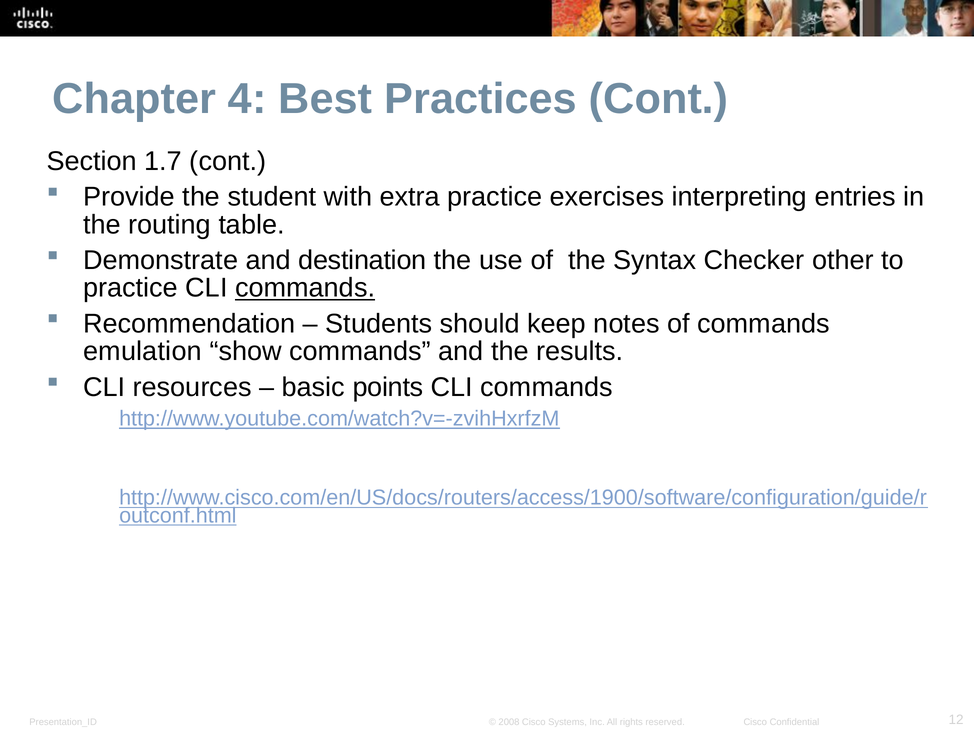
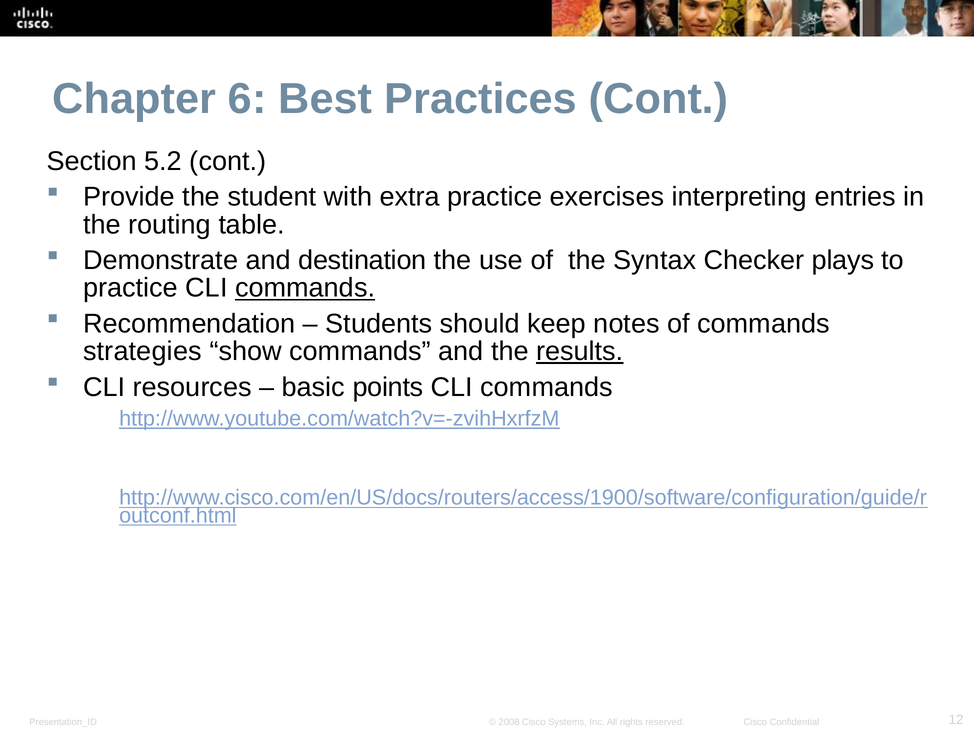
4: 4 -> 6 (247, 99)
1.7: 1.7 -> 5.2 (163, 161)
other: other -> plays (843, 260)
emulation: emulation -> strategies (142, 351)
results underline: none -> present (580, 351)
